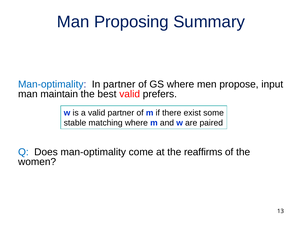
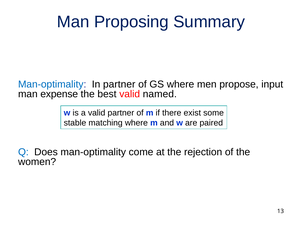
maintain: maintain -> expense (59, 94)
prefers: prefers -> named (160, 94)
reaffirms: reaffirms -> rejection (203, 152)
